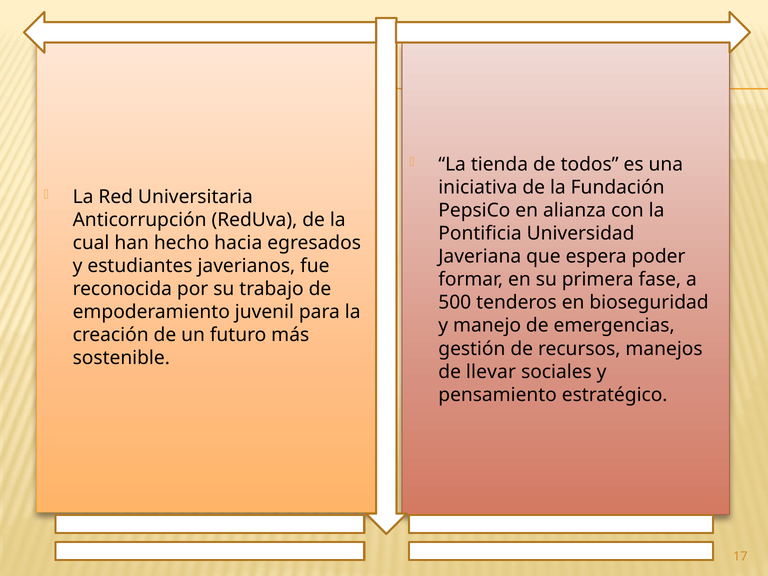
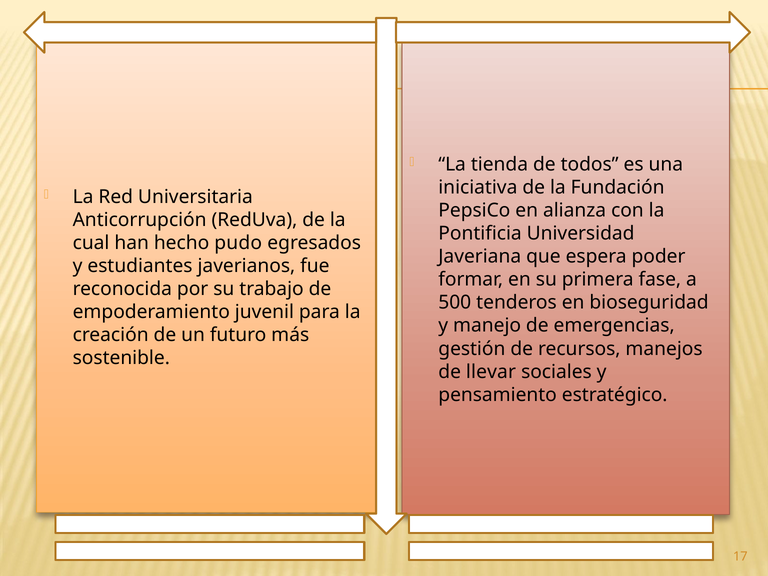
hacia: hacia -> pudo (238, 243)
